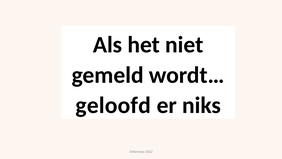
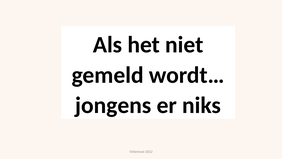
geloofd: geloofd -> jongens (113, 105)
